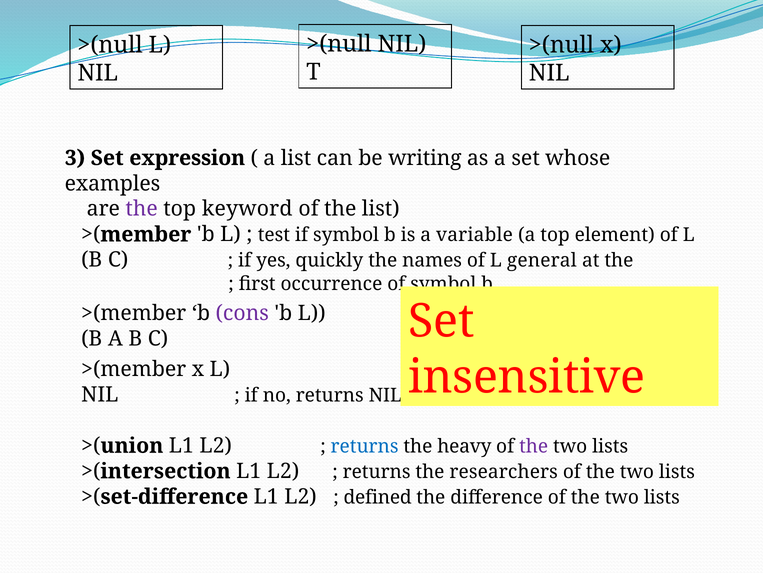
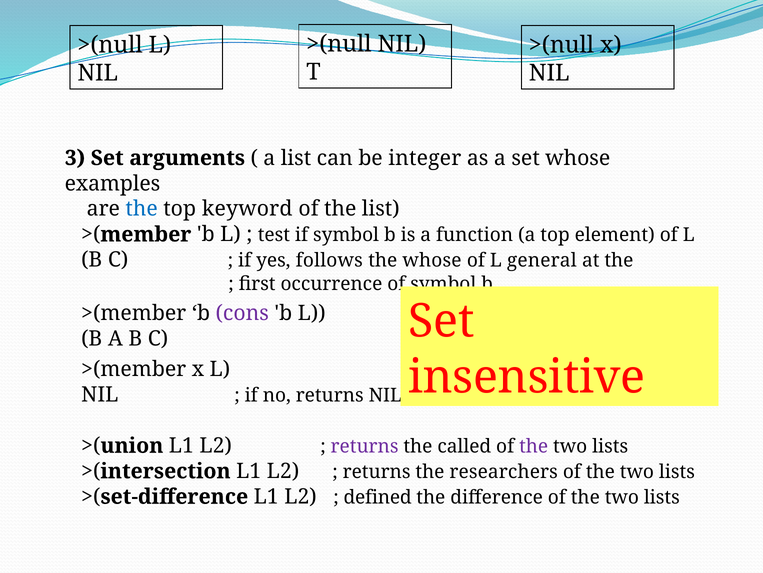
expression: expression -> arguments (187, 158)
writing: writing -> integer (425, 158)
the colour: purple -> blue (142, 209)
variable: variable -> function (475, 235)
quickly: quickly -> follows (329, 260)
the names: names -> whose (432, 260)
returns colour: blue -> purple (365, 446)
heavy: heavy -> called (464, 446)
